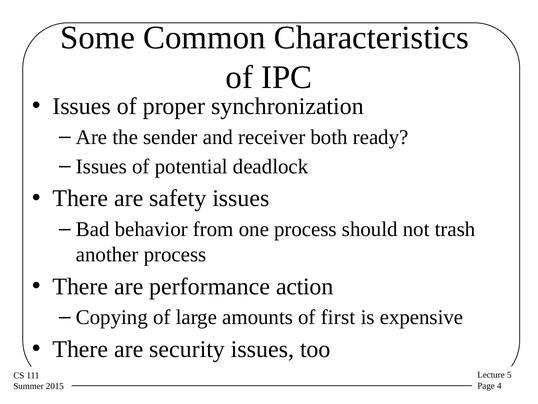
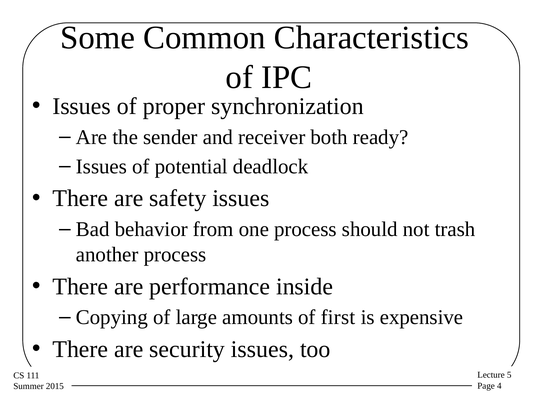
action: action -> inside (305, 286)
